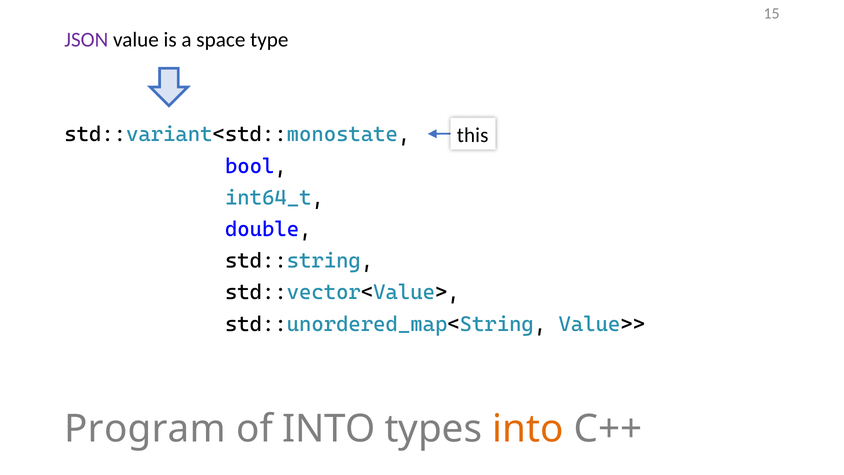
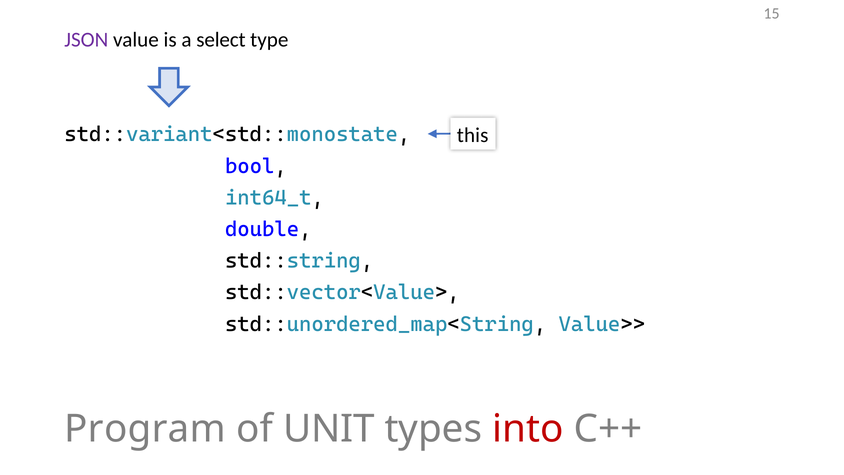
space: space -> select (221, 40)
of INTO: INTO -> UNIT (329, 429)
into colour: orange -> red (528, 429)
